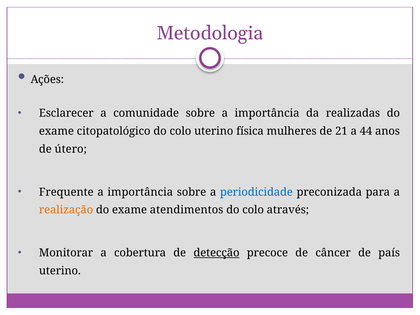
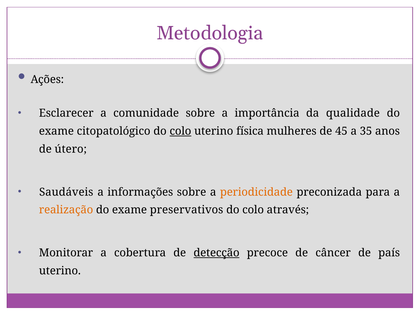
realizadas: realizadas -> qualidade (353, 113)
colo underline: none -> present (180, 131)
21: 21 -> 45 (341, 131)
44: 44 -> 35 (366, 131)
Frequente: Frequente -> Saudáveis (66, 192)
importância: importância -> informações (140, 192)
periodicidade colour: blue -> orange (256, 192)
atendimentos: atendimentos -> preservativos (187, 210)
